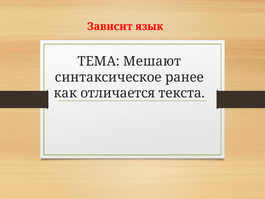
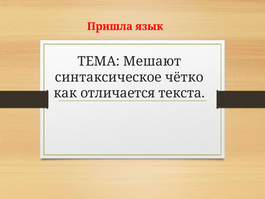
Зависит: Зависит -> Пришла (110, 26)
ранее: ранее -> чётко (184, 77)
